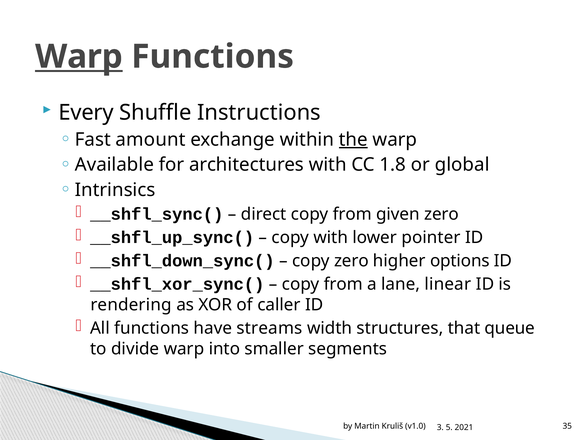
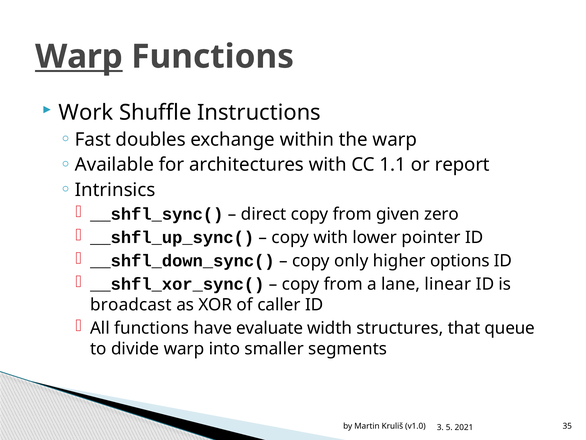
Every: Every -> Work (86, 113)
amount: amount -> doubles (151, 139)
the underline: present -> none (353, 139)
1.8: 1.8 -> 1.1 (393, 165)
global: global -> report (462, 165)
copy zero: zero -> only (351, 261)
rendering: rendering -> broadcast (131, 304)
streams: streams -> evaluate (270, 328)
